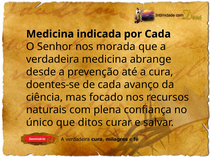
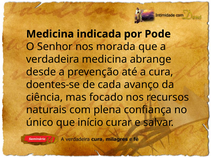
por Cada: Cada -> Pode (158, 34)
ditos: ditos -> início (90, 123)
